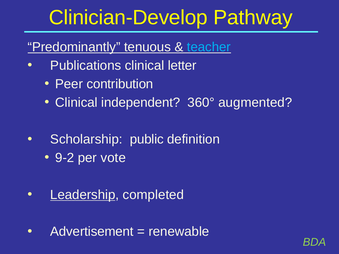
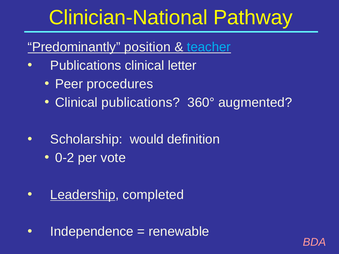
Clinician-Develop: Clinician-Develop -> Clinician-National (128, 17)
tenuous: tenuous -> position (147, 47)
contribution: contribution -> procedures (120, 84)
Clinical independent: independent -> publications (141, 103)
public: public -> would (147, 140)
9-2: 9-2 -> 0-2 (65, 158)
Advertisement: Advertisement -> Independence (92, 232)
BDA colour: light green -> pink (314, 242)
